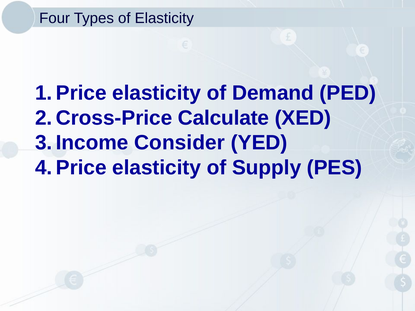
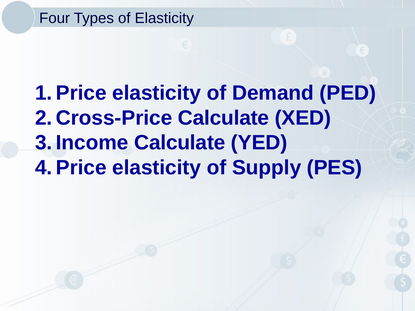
Consider: Consider -> Calculate (180, 143)
